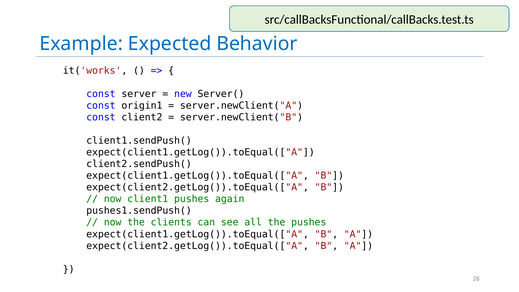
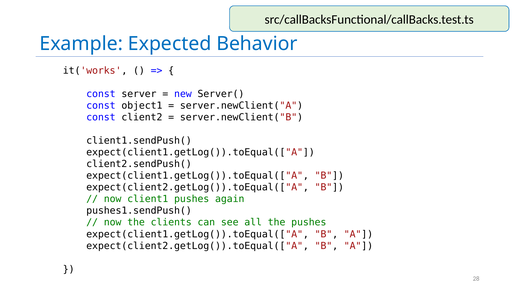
origin1: origin1 -> object1 (142, 106)
